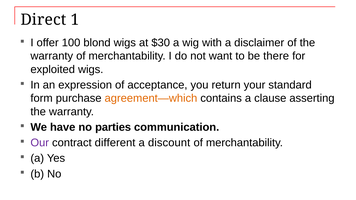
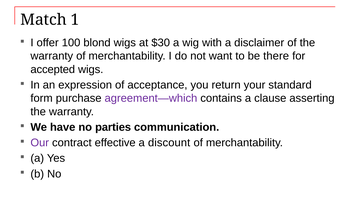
Direct: Direct -> Match (44, 20)
exploited: exploited -> accepted (53, 69)
agreement—which colour: orange -> purple (151, 98)
different: different -> effective (115, 143)
